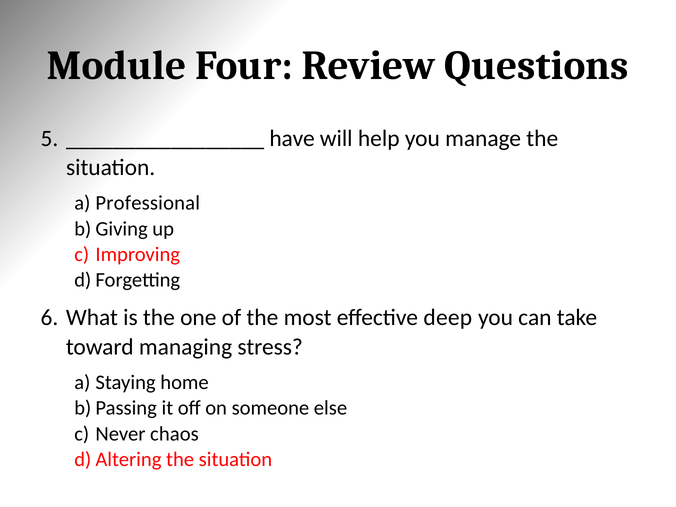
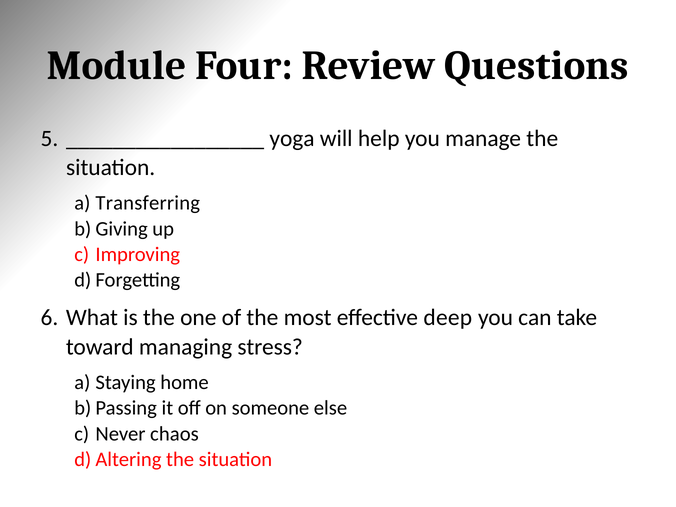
have: have -> yoga (292, 138)
Professional: Professional -> Transferring (148, 203)
